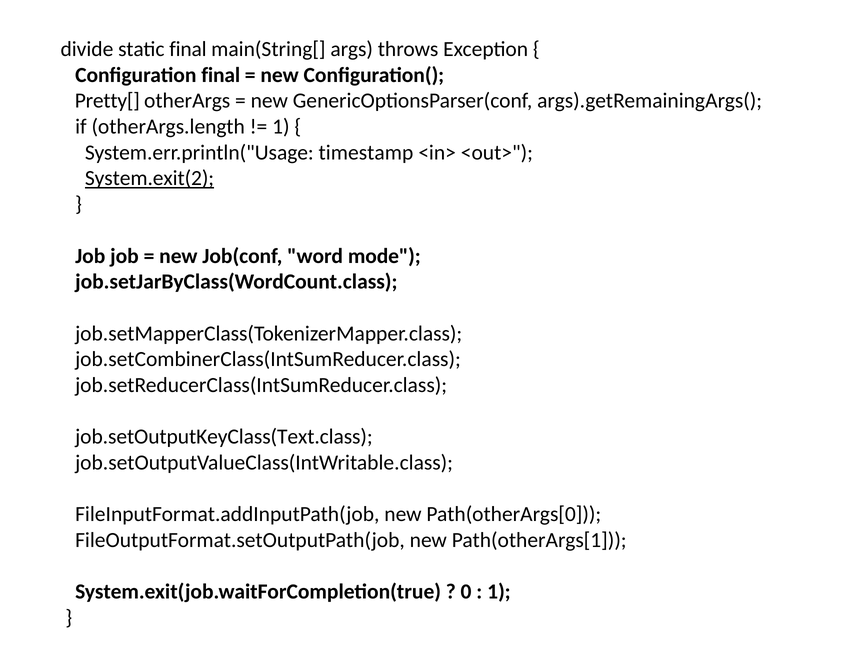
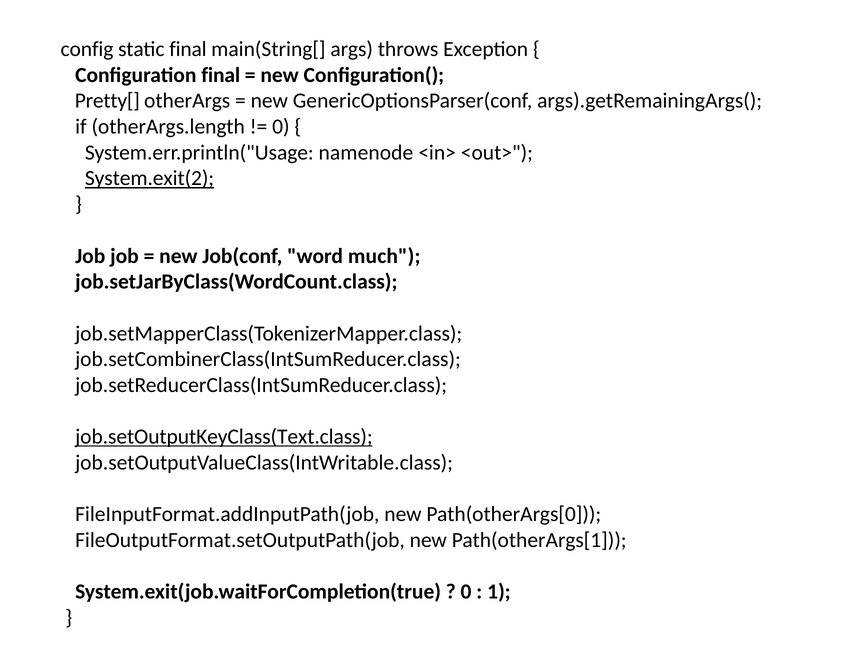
divide: divide -> config (87, 49)
1: 1 -> 0 (281, 127)
timestamp: timestamp -> namenode (366, 152)
mode: mode -> much (384, 256)
job.setOutputKeyClass(Text.class underline: none -> present (224, 437)
